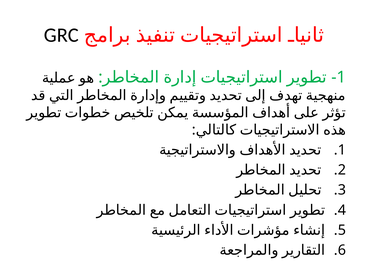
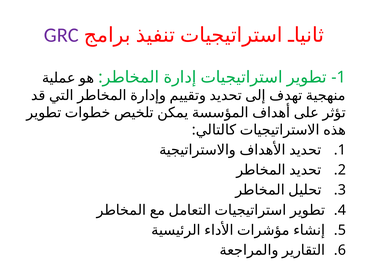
GRC colour: black -> purple (61, 35)
